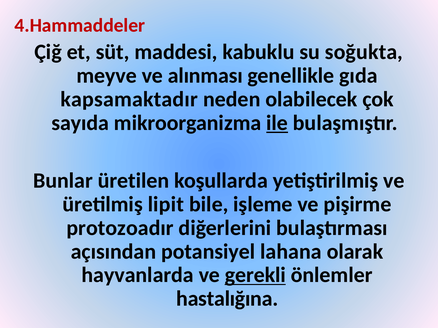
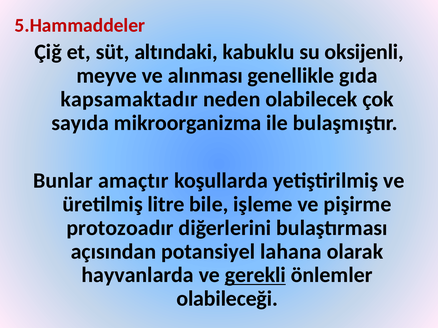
4.Hammaddeler: 4.Hammaddeler -> 5.Hammaddeler (80, 25)
maddesi: maddesi -> altındaki (176, 52)
soğukta: soğukta -> oksijenli (364, 52)
ile underline: present -> none (277, 123)
üretilen: üretilen -> amaçtır (133, 181)
lipit: lipit -> litre (166, 205)
hastalığına: hastalığına -> olabileceği (227, 299)
